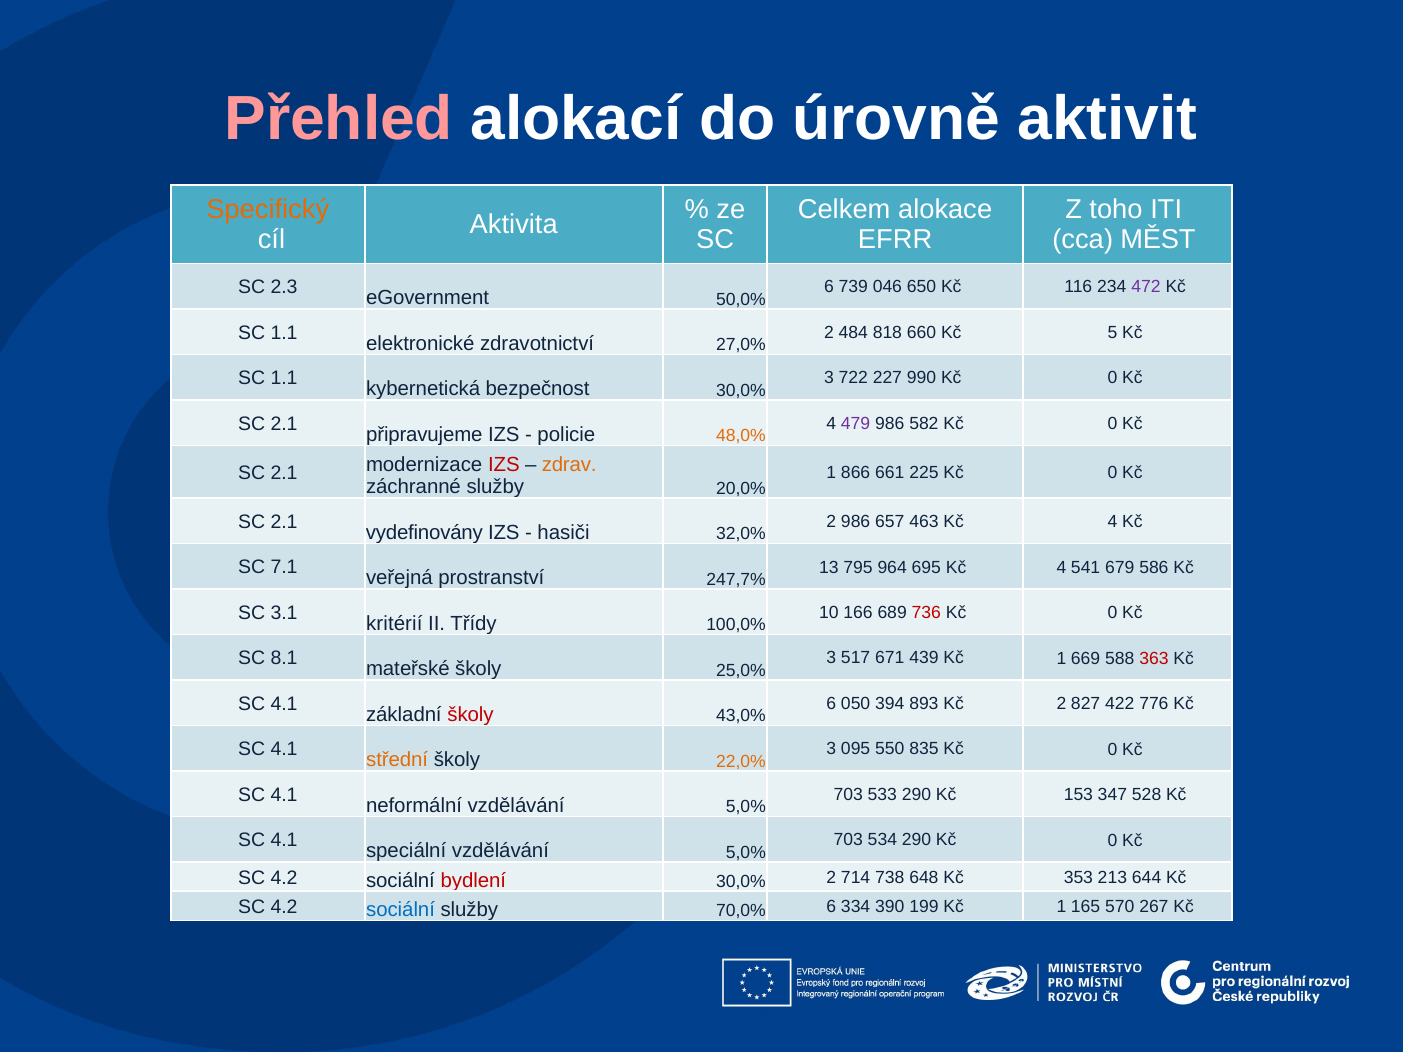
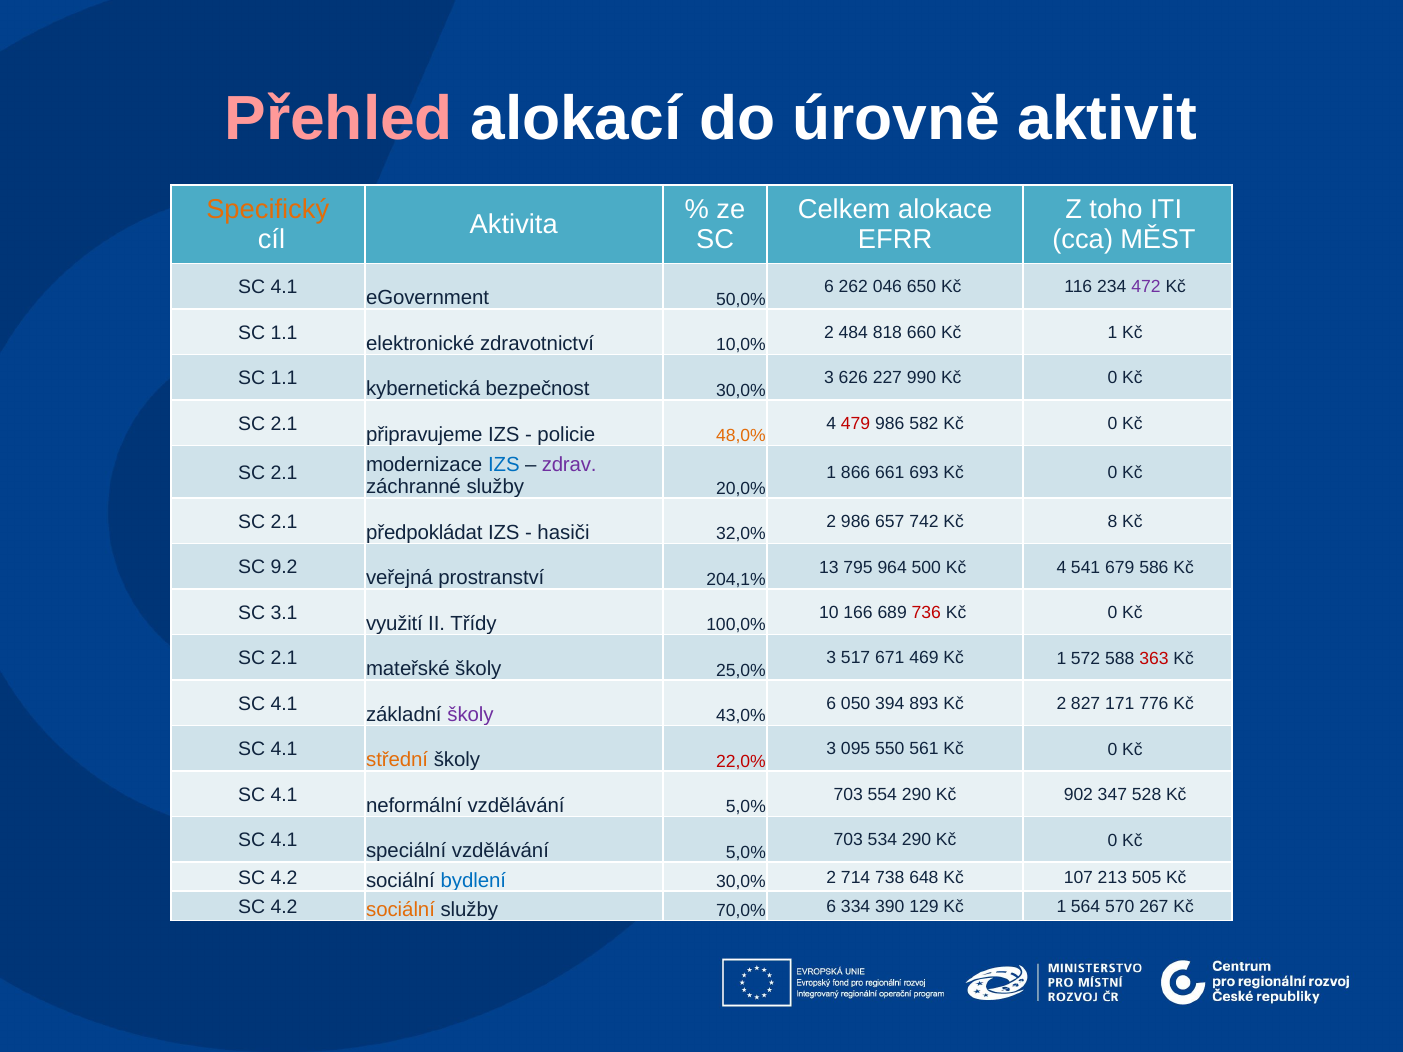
2.3: 2.3 -> 4.1 (284, 287)
739: 739 -> 262 (853, 287)
660 Kč 5: 5 -> 1 (1113, 333)
27,0%: 27,0% -> 10,0% (741, 345)
722: 722 -> 626 (853, 378)
479 colour: purple -> red (856, 424)
IZS colour: red -> blue (504, 464)
zdrav colour: orange -> purple (569, 464)
225: 225 -> 693 (924, 473)
463: 463 -> 742 (924, 522)
4: 4 -> 8 (1113, 522)
vydefinovány: vydefinovány -> předpokládat (424, 533)
7.1: 7.1 -> 9.2 (284, 567)
695: 695 -> 500 (926, 567)
247,7%: 247,7% -> 204,1% (736, 580)
kritérií: kritérií -> využití (394, 624)
8.1: 8.1 -> 2.1 (284, 658)
439: 439 -> 469 (924, 658)
669: 669 -> 572 (1086, 658)
422: 422 -> 171 (1120, 704)
školy colour: red -> purple (471, 715)
835: 835 -> 561 (924, 749)
22,0% colour: orange -> red (741, 762)
533: 533 -> 554 (882, 795)
153: 153 -> 902 (1078, 795)
bydlení colour: red -> blue (473, 881)
353: 353 -> 107 (1078, 878)
644: 644 -> 505 (1147, 878)
sociální colour: blue -> orange (401, 910)
199: 199 -> 129 (924, 907)
165: 165 -> 564 (1086, 907)
